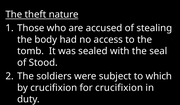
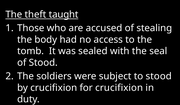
nature: nature -> taught (64, 15)
to which: which -> stood (159, 77)
